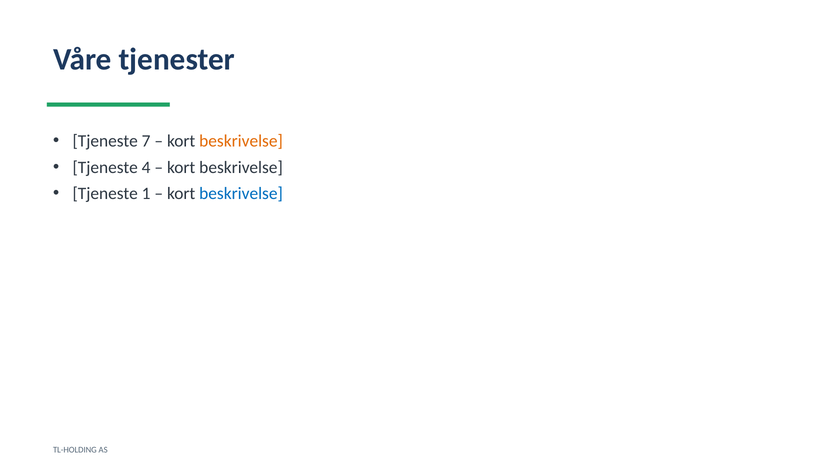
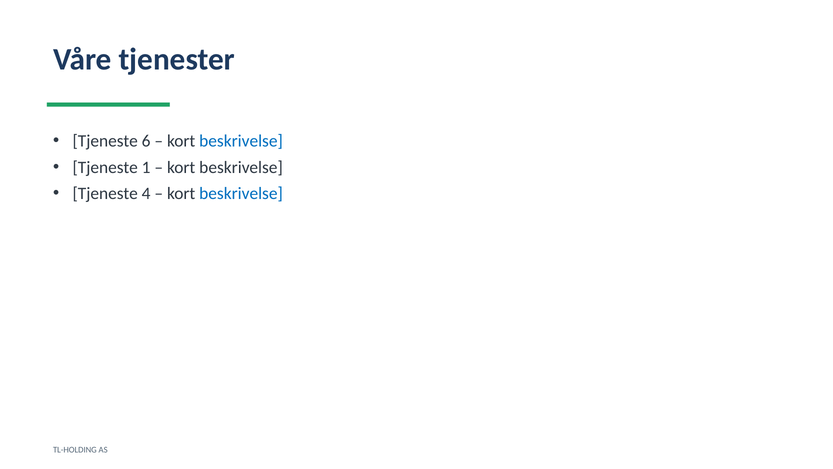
7: 7 -> 6 (146, 141)
beskrivelse colour: orange -> blue (241, 141)
4: 4 -> 1 (146, 167)
1: 1 -> 4 (146, 193)
